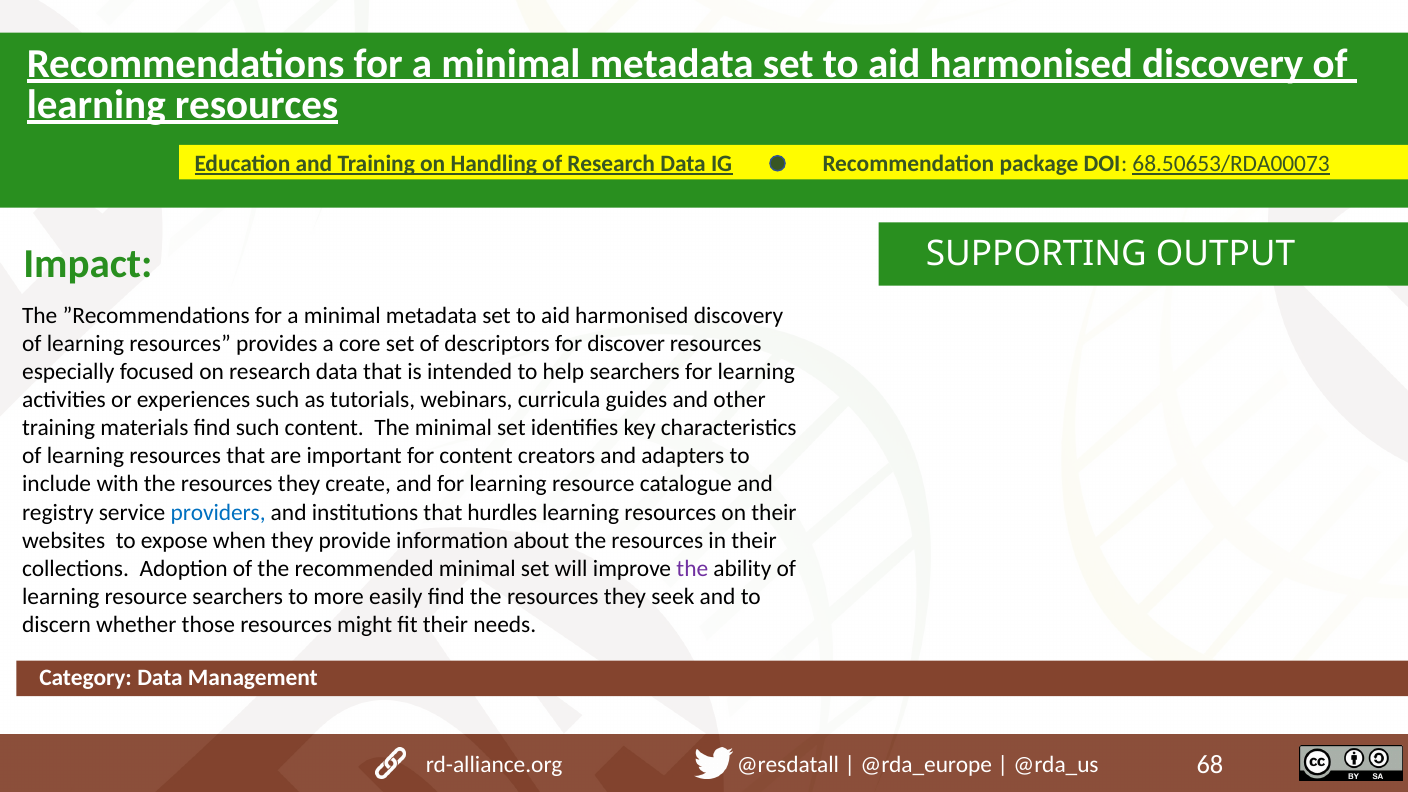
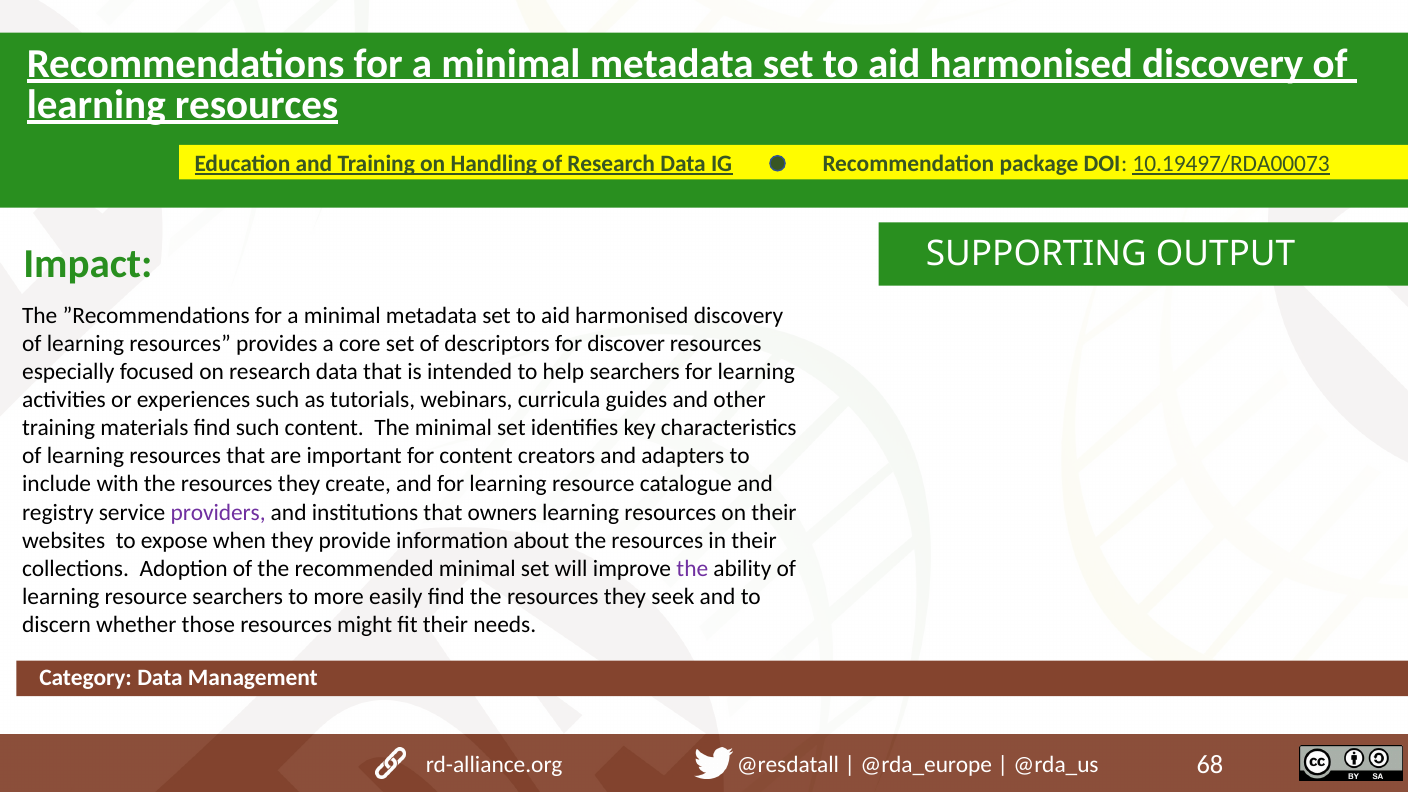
68.50653/RDA00073: 68.50653/RDA00073 -> 10.19497/RDA00073 (1231, 164)
providers colour: blue -> purple (218, 512)
hurdles: hurdles -> owners (502, 512)
